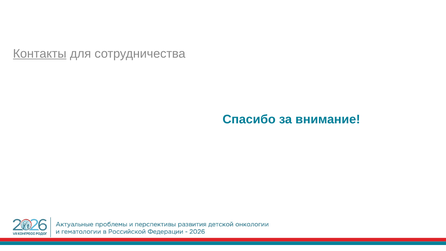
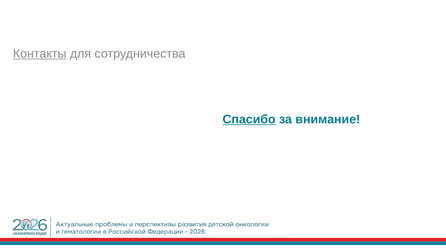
Спасибо underline: none -> present (249, 119)
